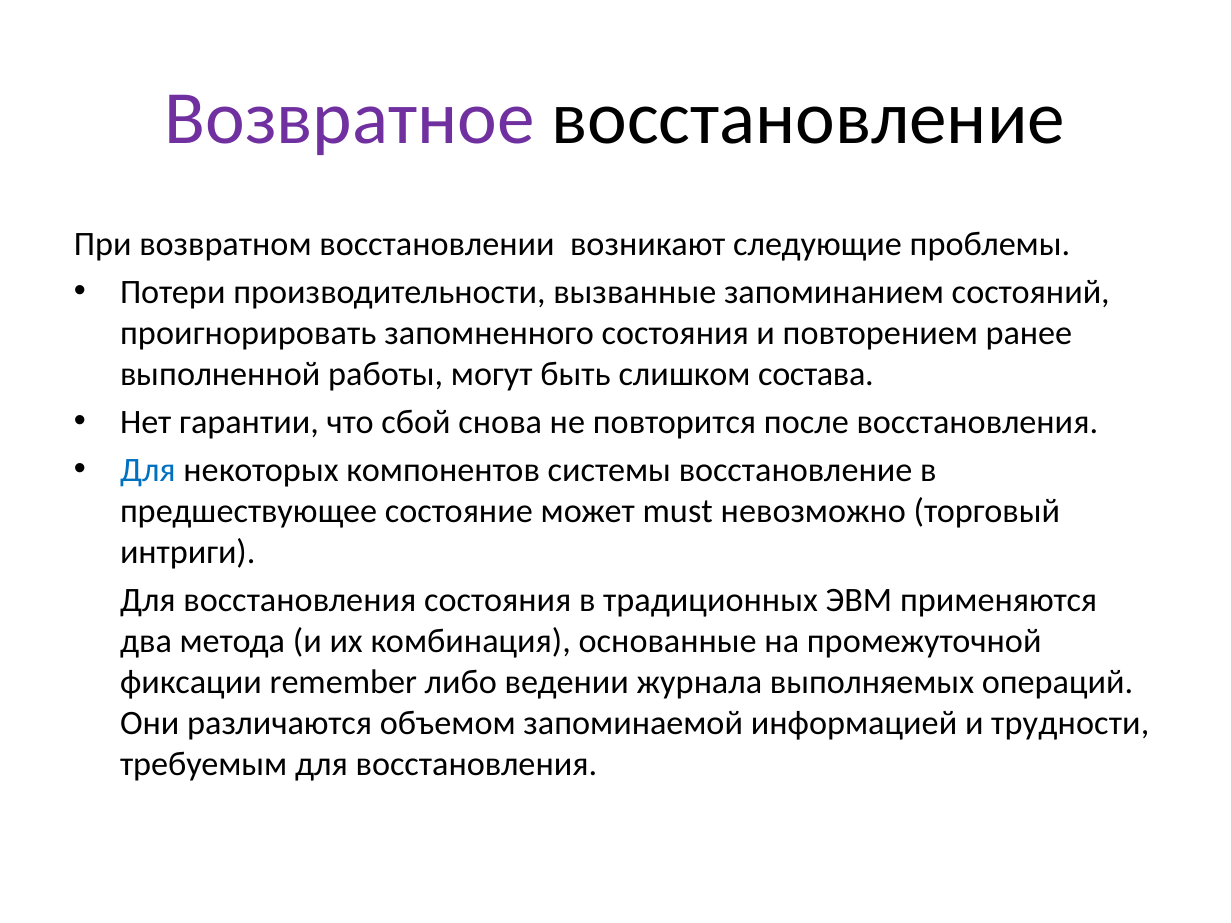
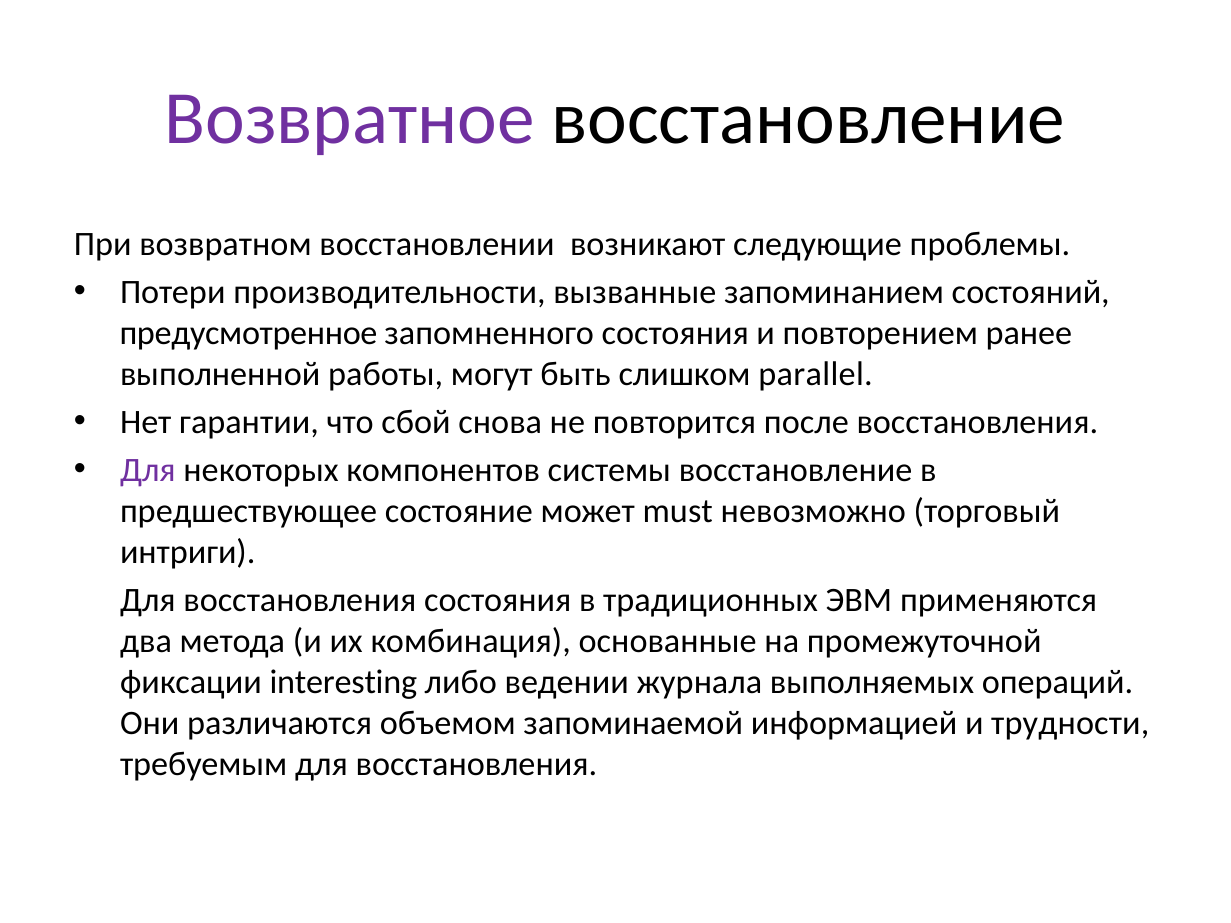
проигнорировать: проигнорировать -> предусмотренное (248, 333)
состава: состава -> parallel (816, 374)
Для colour: blue -> purple (148, 470)
remember: remember -> interesting (343, 682)
